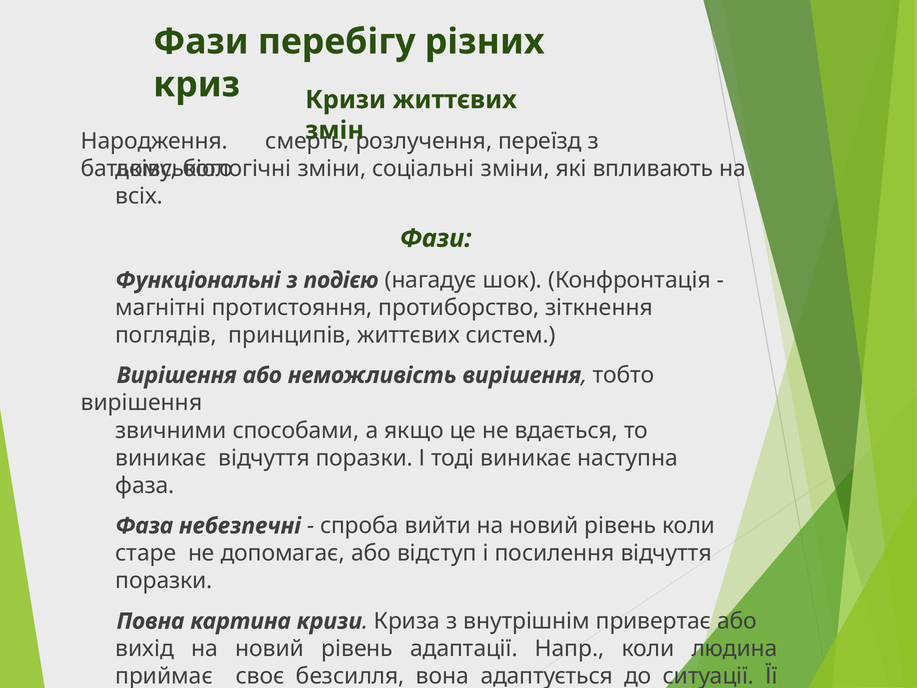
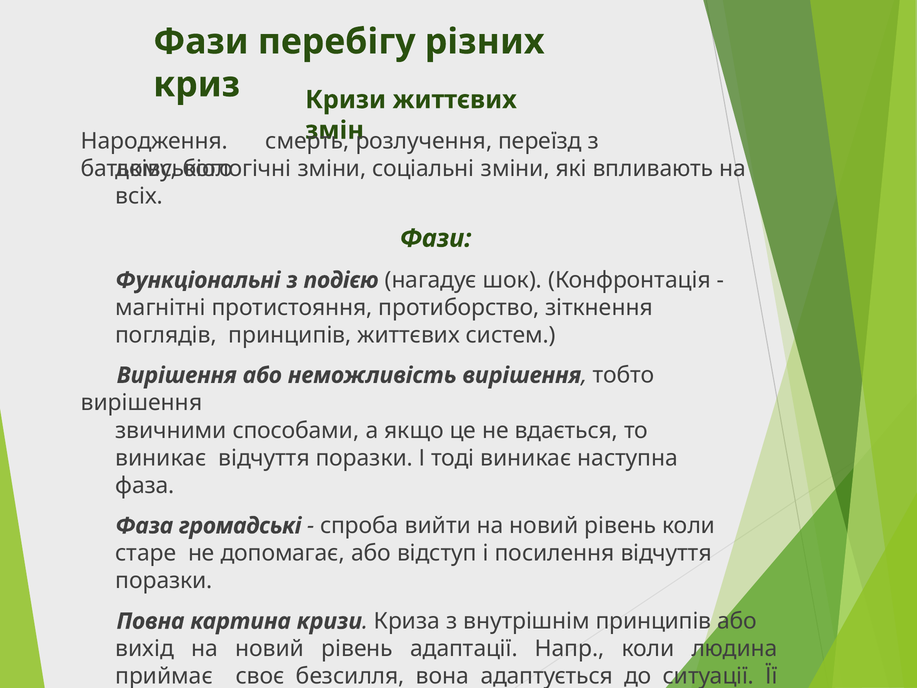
небезпечні: небезпечні -> громадські (240, 526)
внутрішнім привертає: привертає -> принципів (653, 621)
